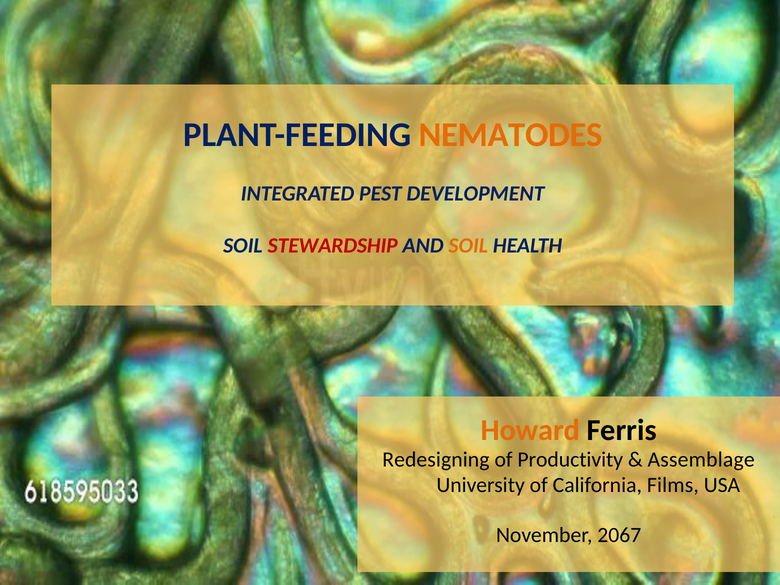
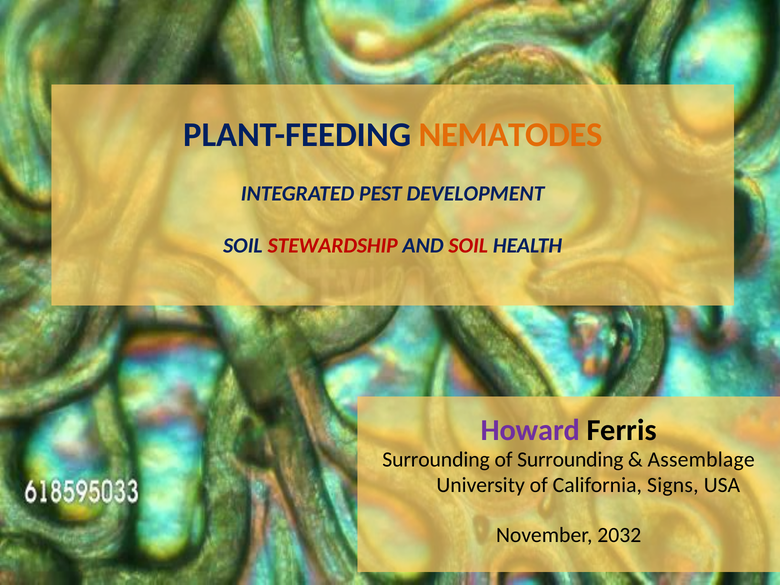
SOIL colour: orange -> red (468, 246)
Howard colour: orange -> purple (530, 430)
Redesigning: Redesigning -> Surrounding (436, 460)
of Productivity: Productivity -> Surrounding (570, 460)
Films: Films -> Signs (673, 485)
2067: 2067 -> 2032 (619, 535)
